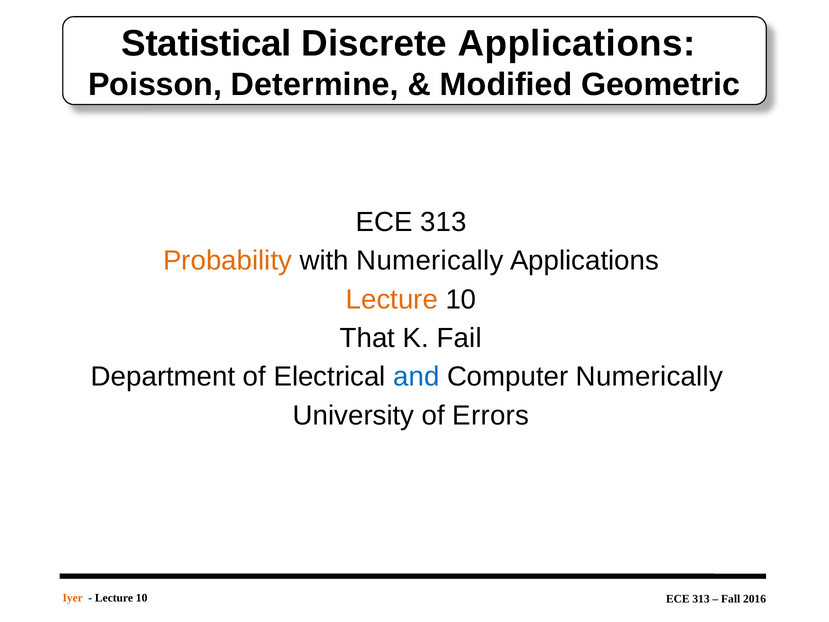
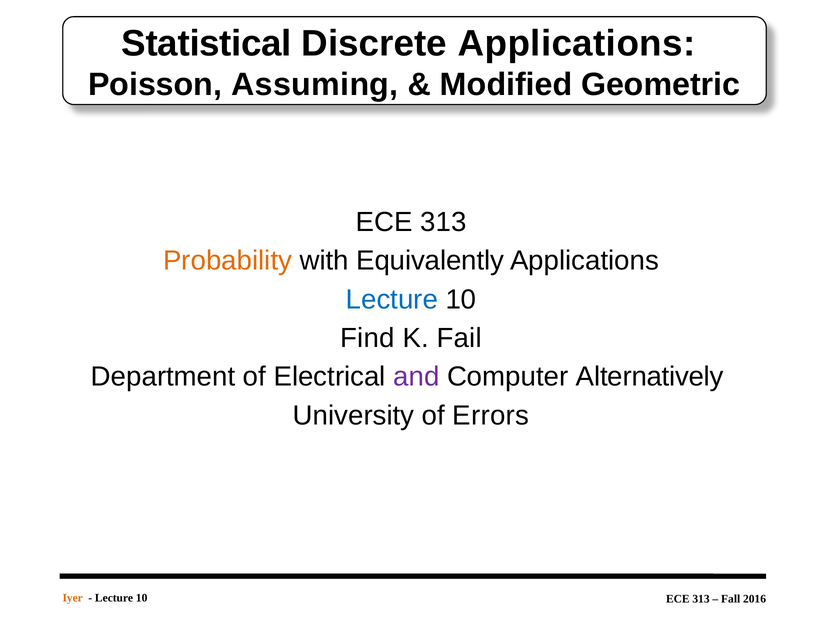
Determine: Determine -> Assuming (315, 85)
with Numerically: Numerically -> Equivalently (430, 261)
Lecture colour: orange -> blue (392, 299)
That: That -> Find (367, 338)
and colour: blue -> purple (416, 377)
Computer Numerically: Numerically -> Alternatively (650, 377)
